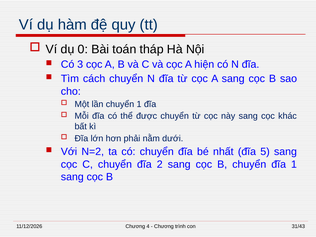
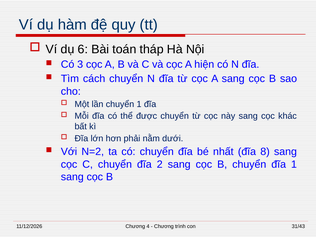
0: 0 -> 6 (83, 49)
5: 5 -> 8 (265, 152)
